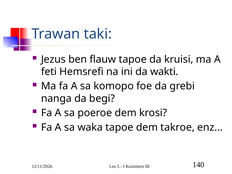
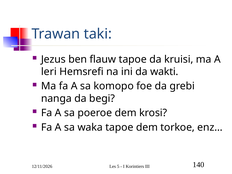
feti: feti -> leri (49, 72)
takroe: takroe -> torkoe (178, 127)
